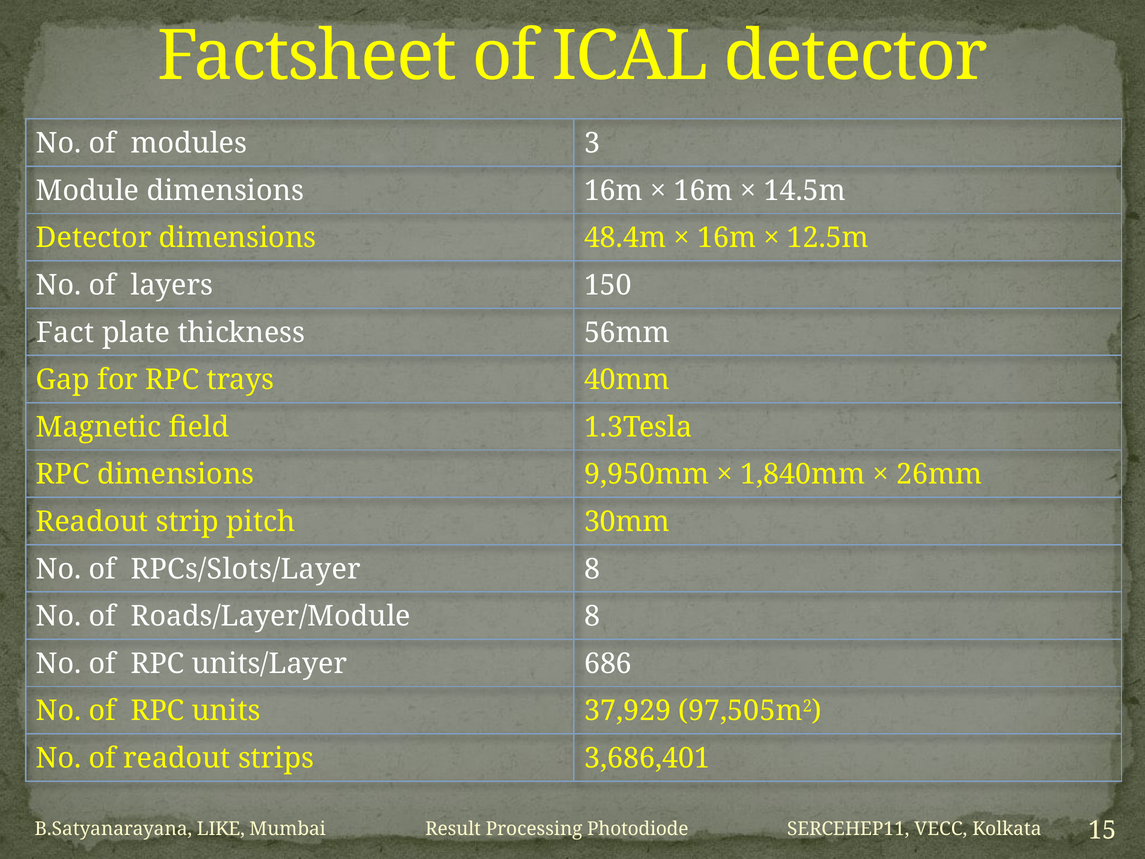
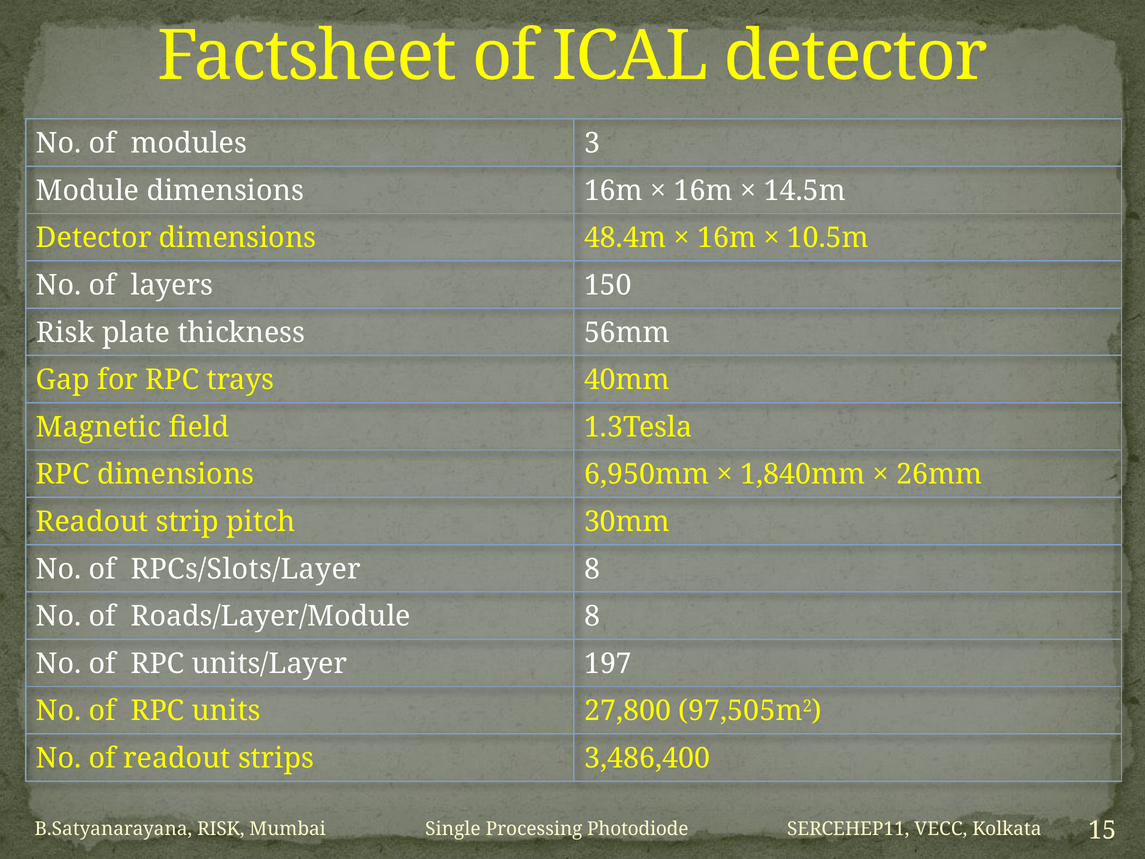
12.5m: 12.5m -> 10.5m (828, 238)
Fact: Fact -> Risk (65, 333)
9,950mm: 9,950mm -> 6,950mm (647, 474)
686: 686 -> 197 (608, 664)
37,929: 37,929 -> 27,800 (628, 711)
3,686,401: 3,686,401 -> 3,486,400 (647, 758)
B.Satyanarayana LIKE: LIKE -> RISK (221, 829)
Result: Result -> Single (453, 829)
